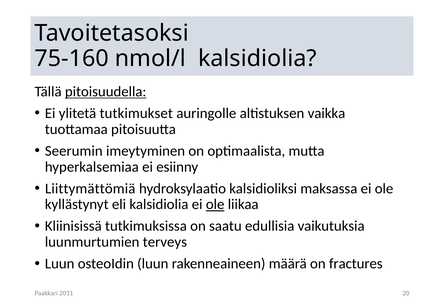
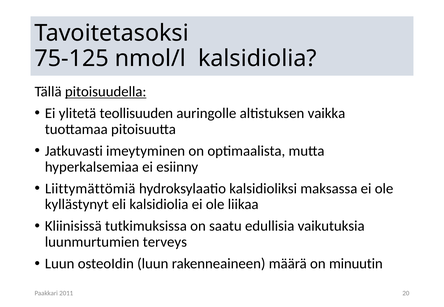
75-160: 75-160 -> 75-125 (72, 59)
tutkimukset: tutkimukset -> teollisuuden (136, 113)
Seerumin: Seerumin -> Jatkuvasti (74, 151)
ole underline: present -> none (215, 205)
fractures: fractures -> minuutin (356, 264)
